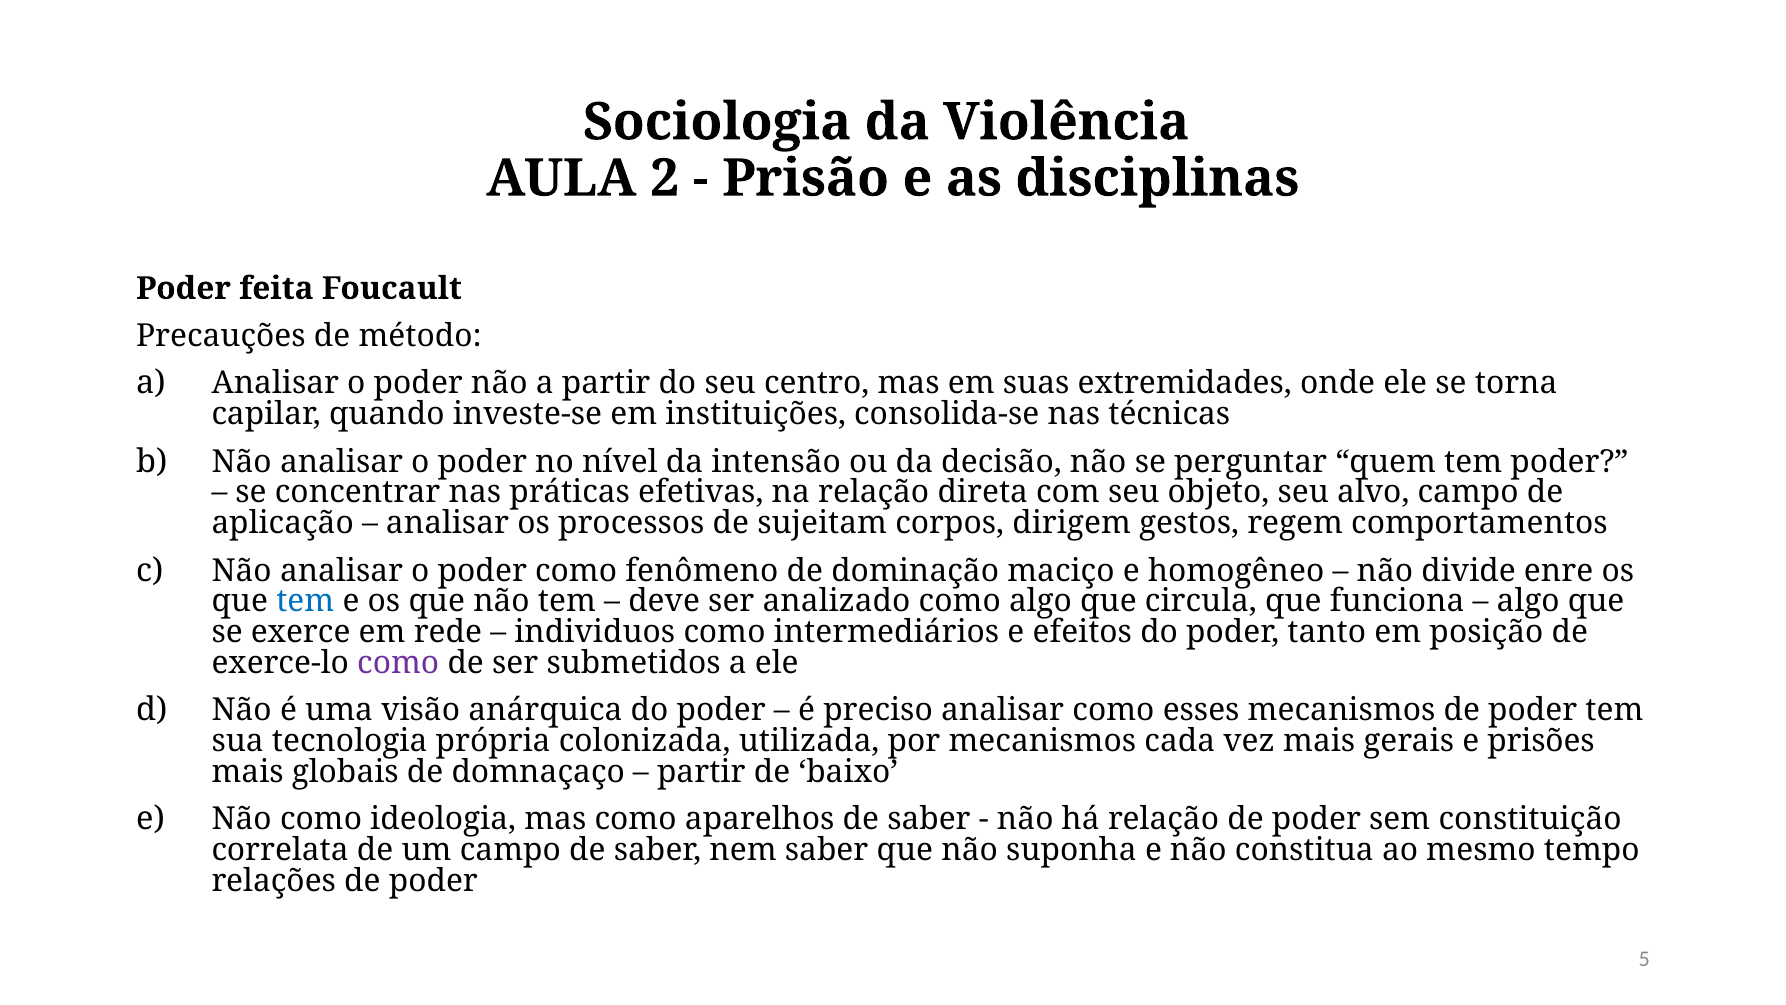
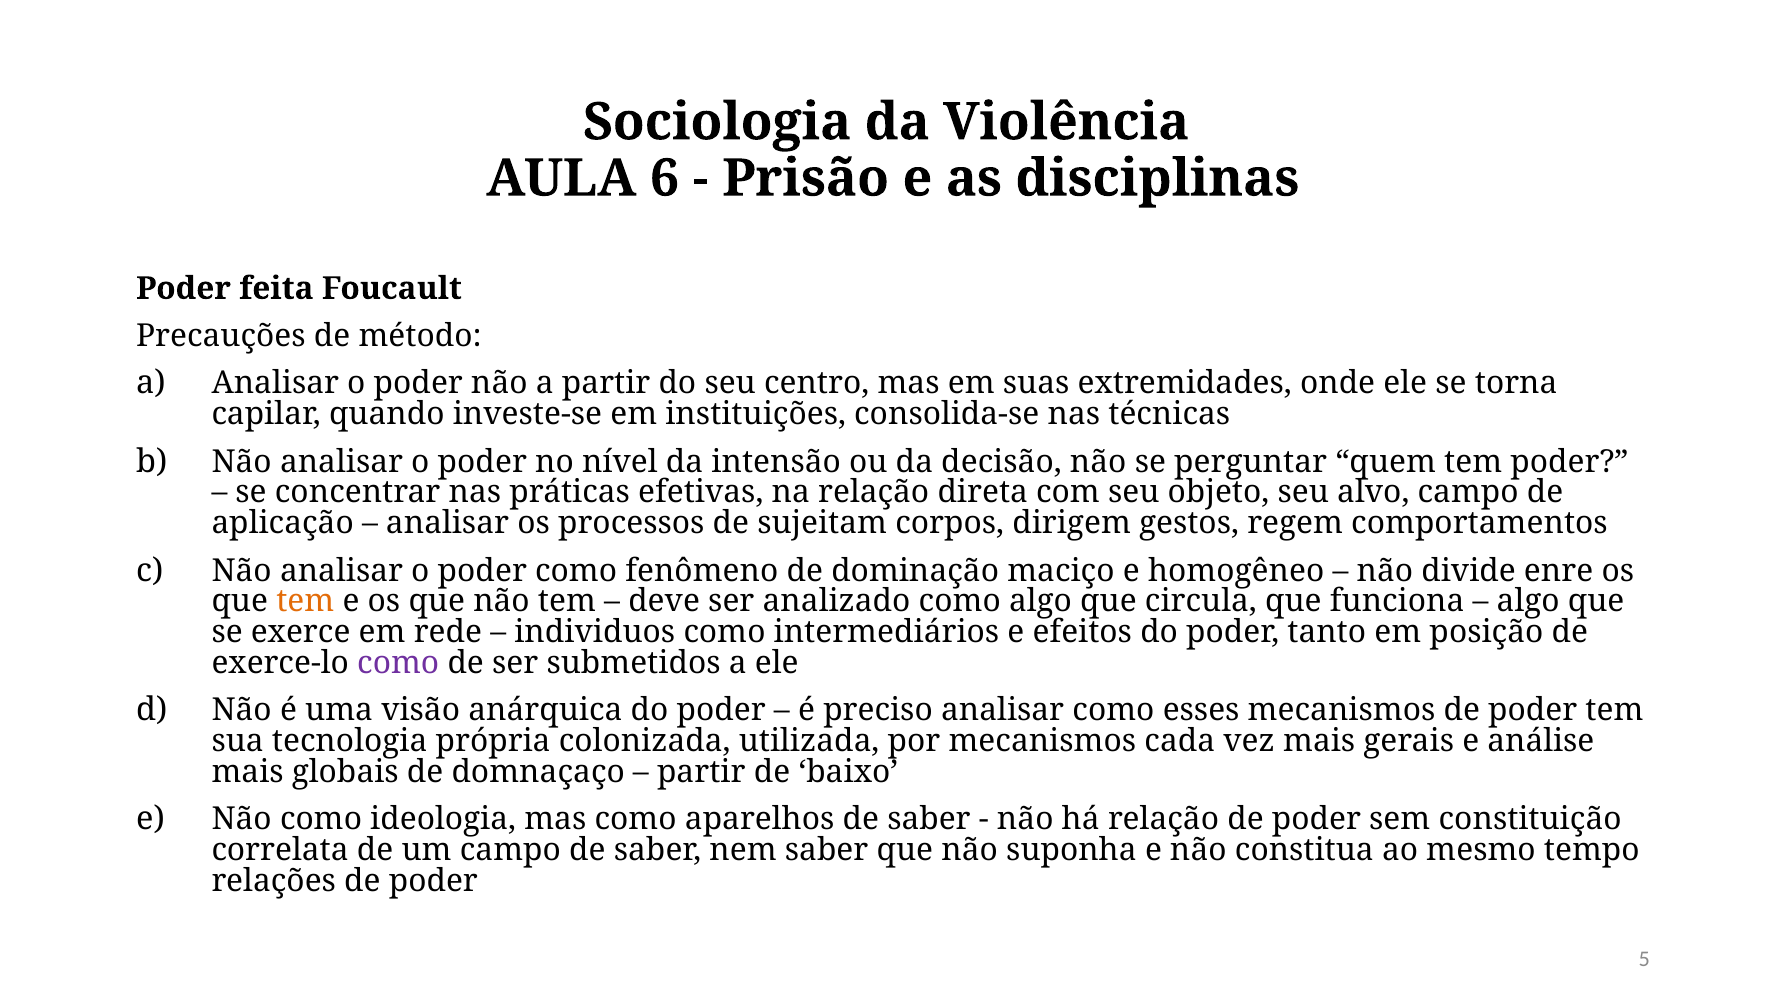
2: 2 -> 6 (664, 178)
tem colour: blue -> orange (305, 601)
prisões: prisões -> análise (1541, 741)
